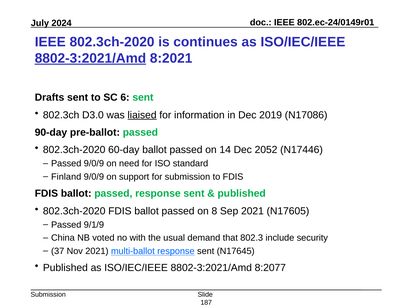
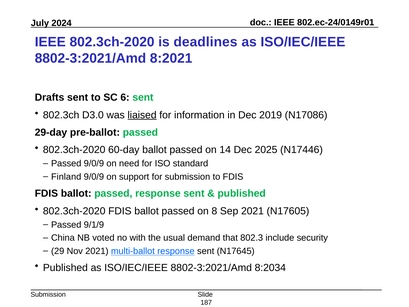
continues: continues -> deadlines (205, 42)
8802-3:2021/Amd underline: present -> none (90, 58)
90-day: 90-day -> 29-day (51, 132)
2052: 2052 -> 2025 (266, 150)
37: 37 -> 29 (58, 251)
8:2077: 8:2077 -> 8:2034 (270, 268)
